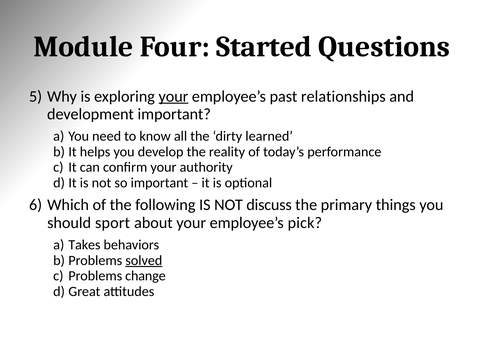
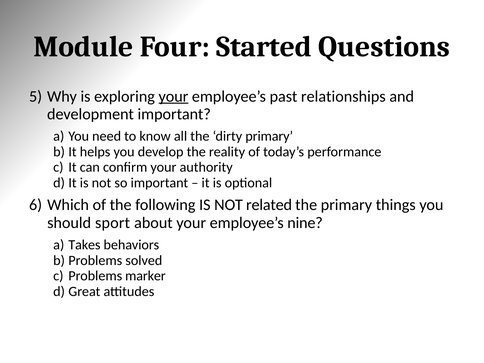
dirty learned: learned -> primary (269, 136)
discuss: discuss -> related (269, 205)
pick: pick -> nine (305, 223)
solved underline: present -> none (144, 260)
change: change -> marker (145, 276)
